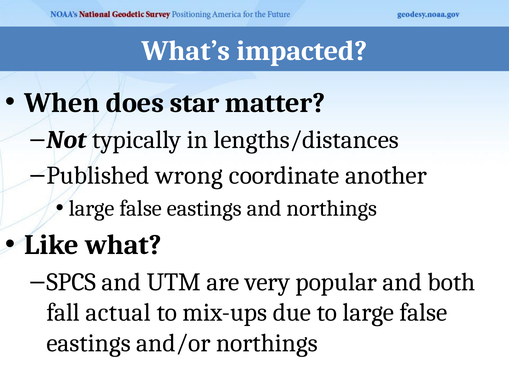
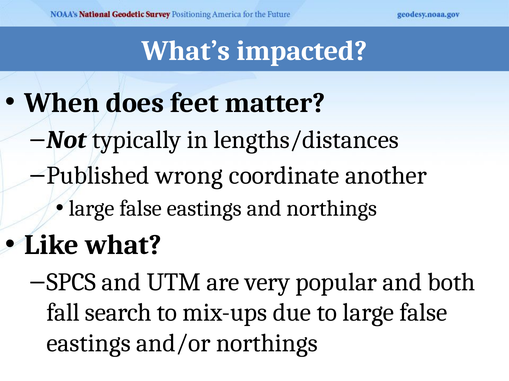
star: star -> feet (195, 103)
actual: actual -> search (118, 313)
